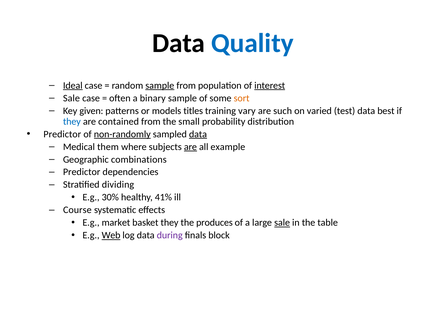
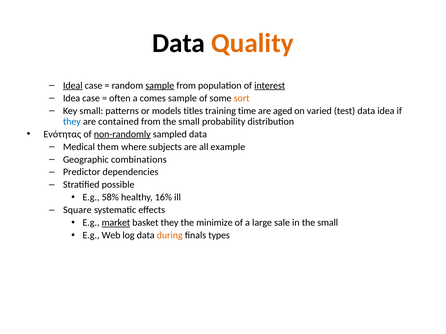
Quality colour: blue -> orange (252, 43)
Sale: Sale -> Idea (72, 98)
binary: binary -> comes (153, 98)
Key given: given -> small (91, 111)
vary: vary -> time (247, 111)
such: such -> aged (283, 111)
data best: best -> idea (386, 111)
Predictor: Predictor -> Ενότητας (62, 134)
data underline: present -> none (198, 134)
are underline: present -> none (190, 147)
dividing: dividing -> possible (118, 185)
30%: 30% -> 58% (110, 198)
41%: 41% -> 16% (163, 198)
Course: Course -> Square (77, 210)
market underline: none -> present (116, 223)
produces: produces -> minimize (214, 223)
sale underline: present -> none (282, 223)
in the table: table -> small (328, 223)
Web underline: present -> none (111, 236)
during colour: purple -> orange (170, 236)
block: block -> types (219, 236)
